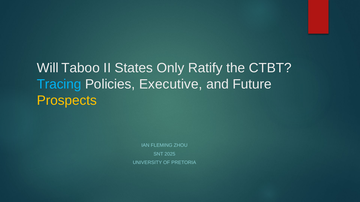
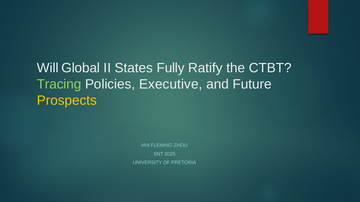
Taboo: Taboo -> Global (81, 68)
Only: Only -> Fully (171, 68)
Tracing colour: light blue -> light green (59, 84)
